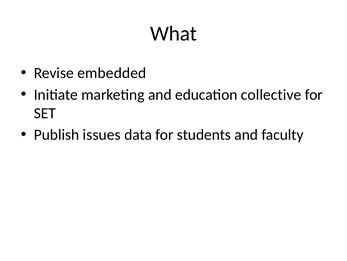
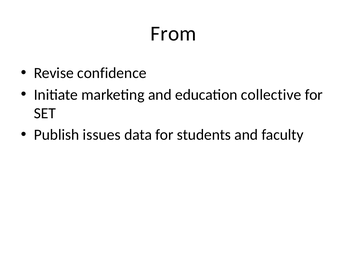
What: What -> From (173, 34)
embedded: embedded -> confidence (112, 73)
